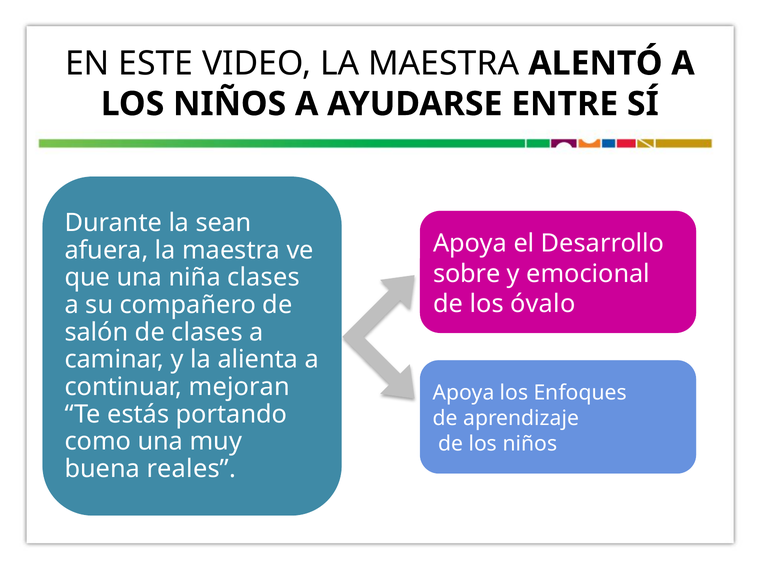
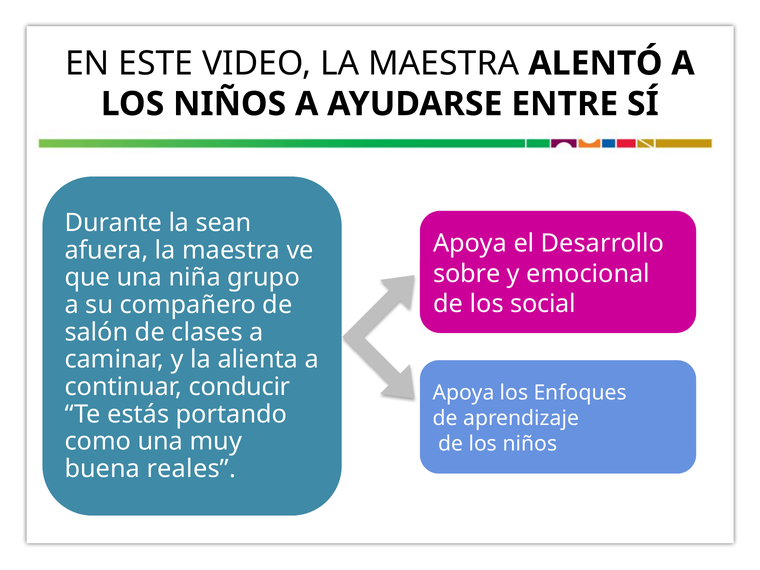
niña clases: clases -> grupo (264, 278)
óvalo: óvalo -> social (543, 304)
mejoran: mejoran -> conducir (240, 387)
